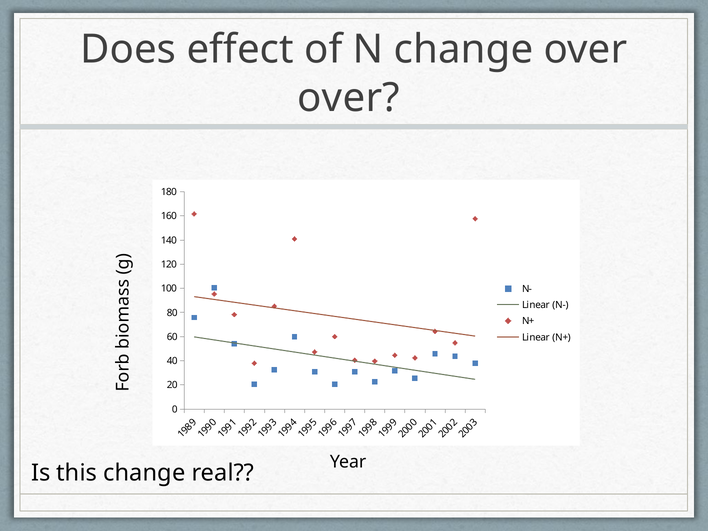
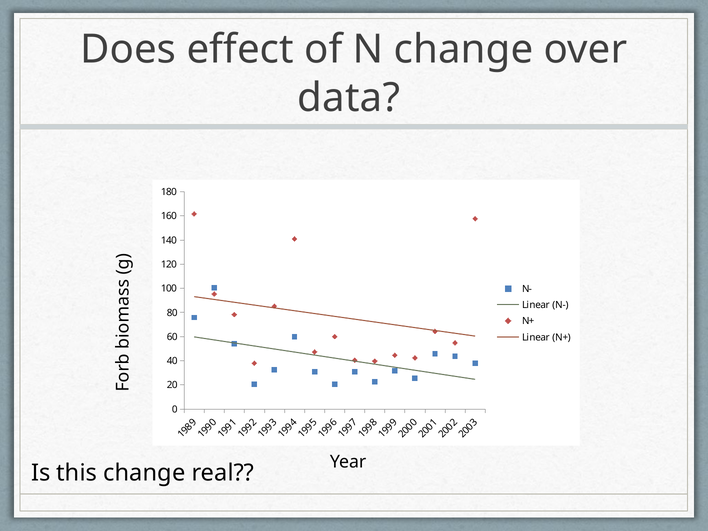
over: over -> data (349, 98)
